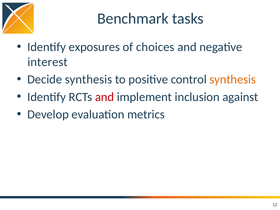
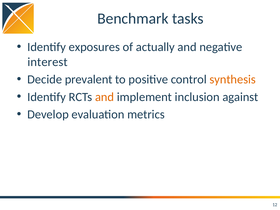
choices: choices -> actually (155, 47)
Decide synthesis: synthesis -> prevalent (89, 79)
and colour: red -> orange (105, 97)
